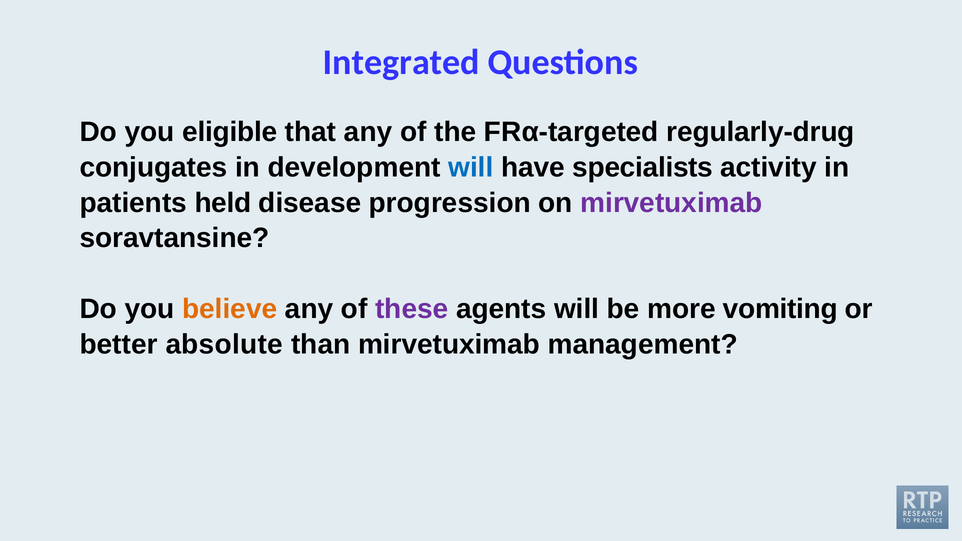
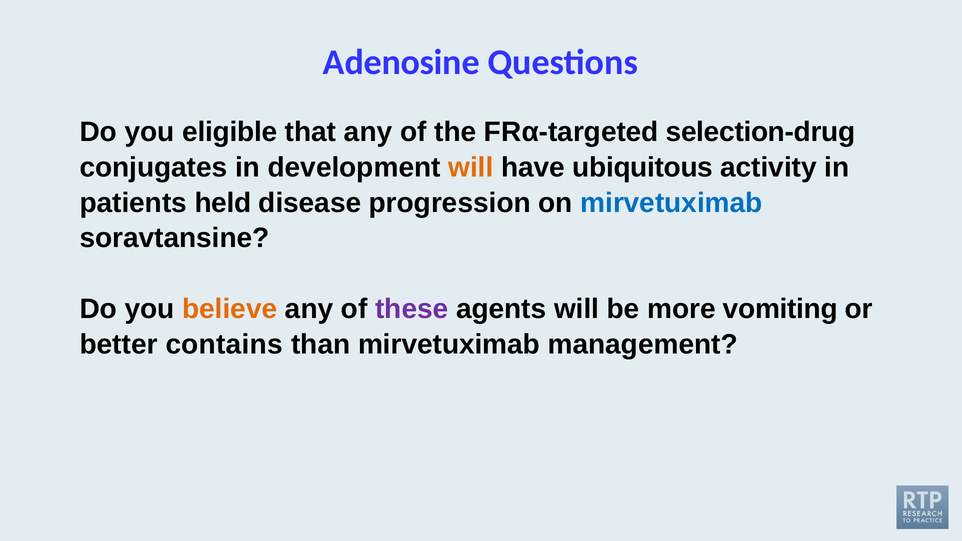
Integrated: Integrated -> Adenosine (401, 63)
regularly-drug: regularly-drug -> selection-drug (761, 132)
will colour: blue -> orange (471, 168)
specialists: specialists -> ubiquitous (643, 168)
mirvetuximab colour: purple -> blue (671, 203)
absolute: absolute -> contains (224, 344)
